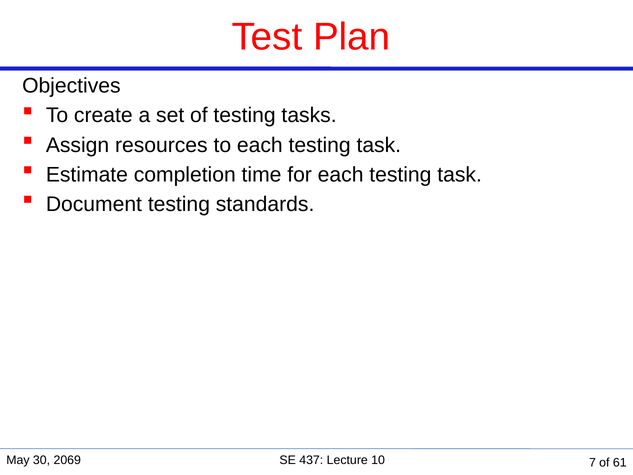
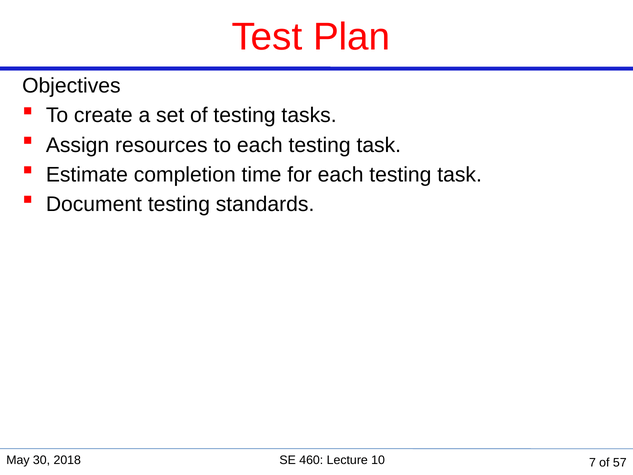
2069: 2069 -> 2018 (67, 460)
437: 437 -> 460 (311, 460)
61: 61 -> 57 (620, 462)
